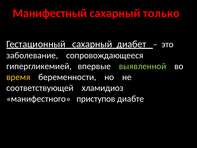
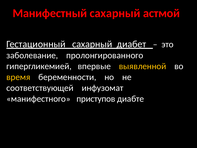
только: только -> астмой (161, 13)
сопровождающееся: сопровождающееся -> пролонгированного (105, 55)
выявленной colour: light green -> yellow (143, 66)
хламидиоз: хламидиоз -> инфузомат (103, 88)
